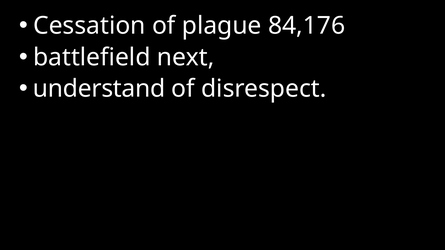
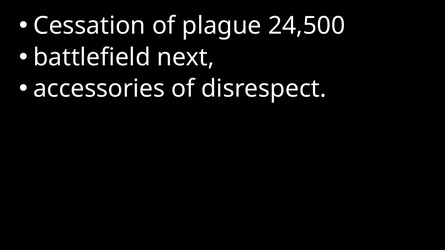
84,176: 84,176 -> 24,500 (307, 26)
understand: understand -> accessories (99, 89)
